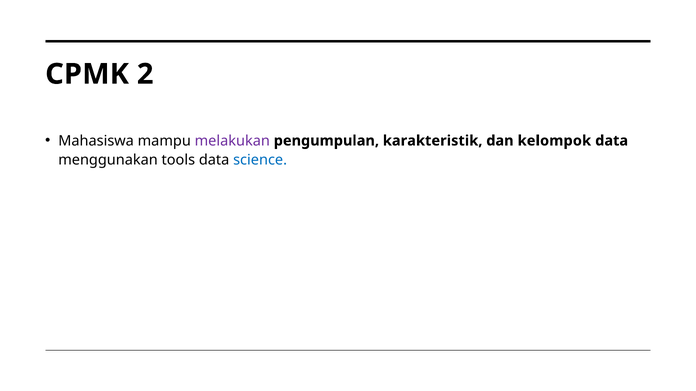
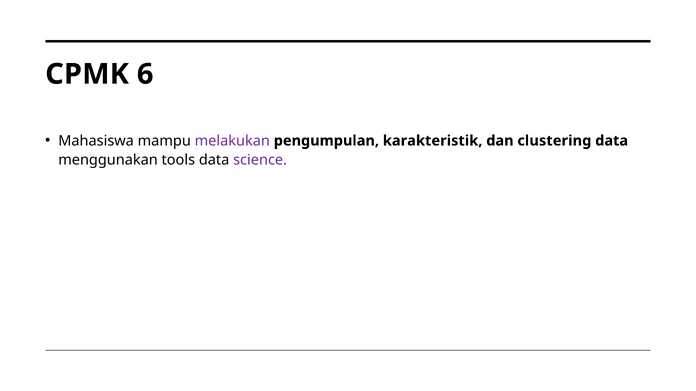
2: 2 -> 6 (145, 74)
kelompok: kelompok -> clustering (554, 141)
science colour: blue -> purple (260, 160)
